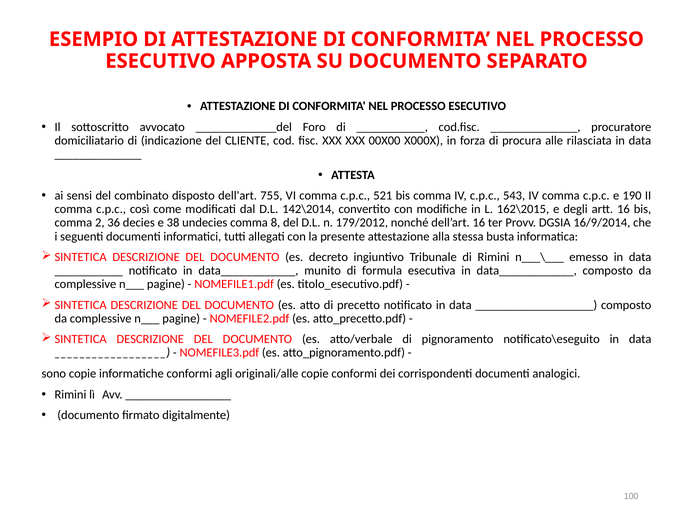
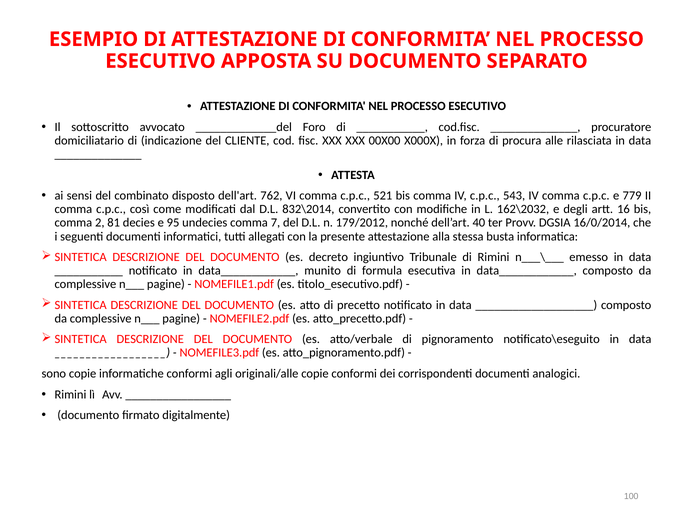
755: 755 -> 762 (271, 196)
190: 190 -> 779 (632, 196)
142\2014: 142\2014 -> 832\2014 (308, 209)
162\2015: 162\2015 -> 162\2032 (523, 209)
36: 36 -> 81 (114, 223)
38: 38 -> 95 (173, 223)
8: 8 -> 7 (276, 223)
dell’art 16: 16 -> 40 (479, 223)
16/9/2014: 16/9/2014 -> 16/0/2014 (602, 223)
